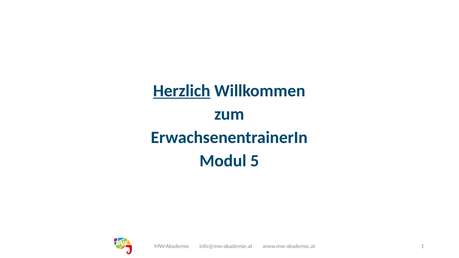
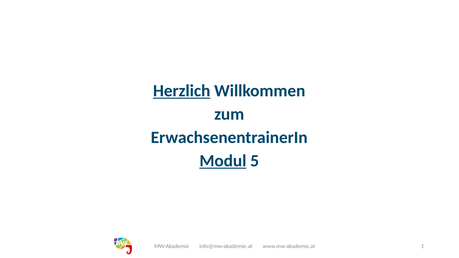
Modul underline: none -> present (223, 161)
